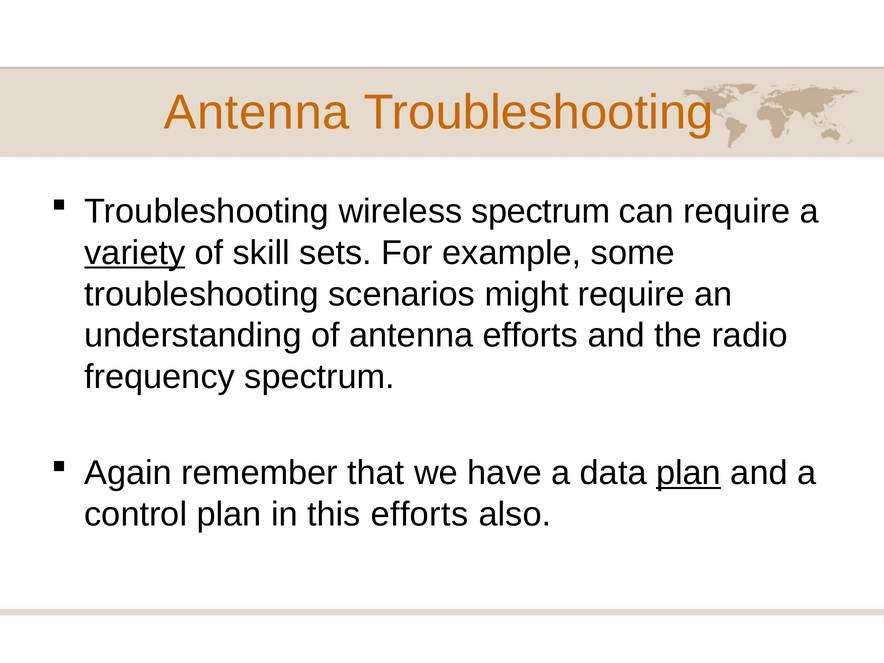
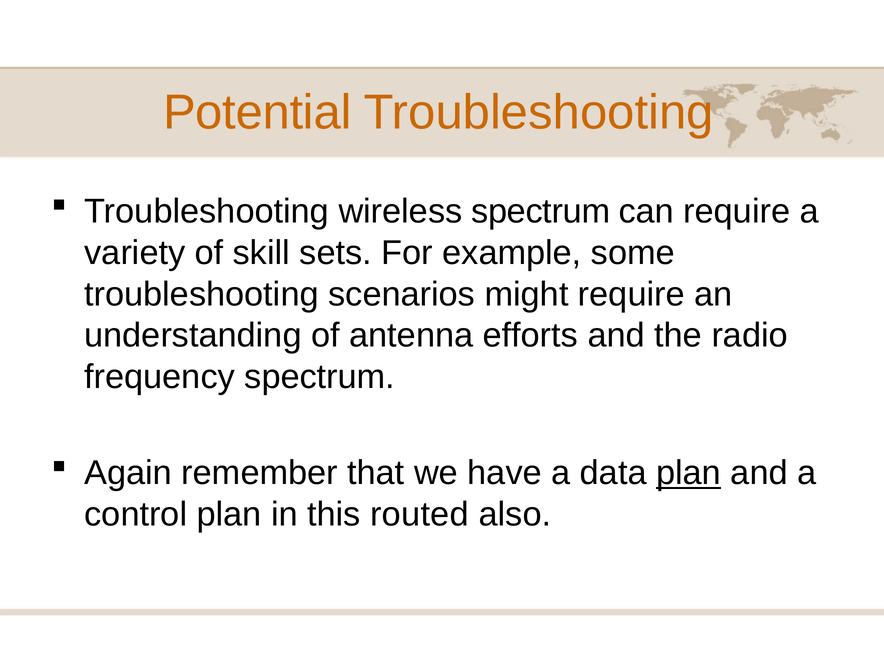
Antenna: Antenna -> Potential (257, 112)
variety underline: present -> none (135, 253)
this efforts: efforts -> routed (419, 514)
